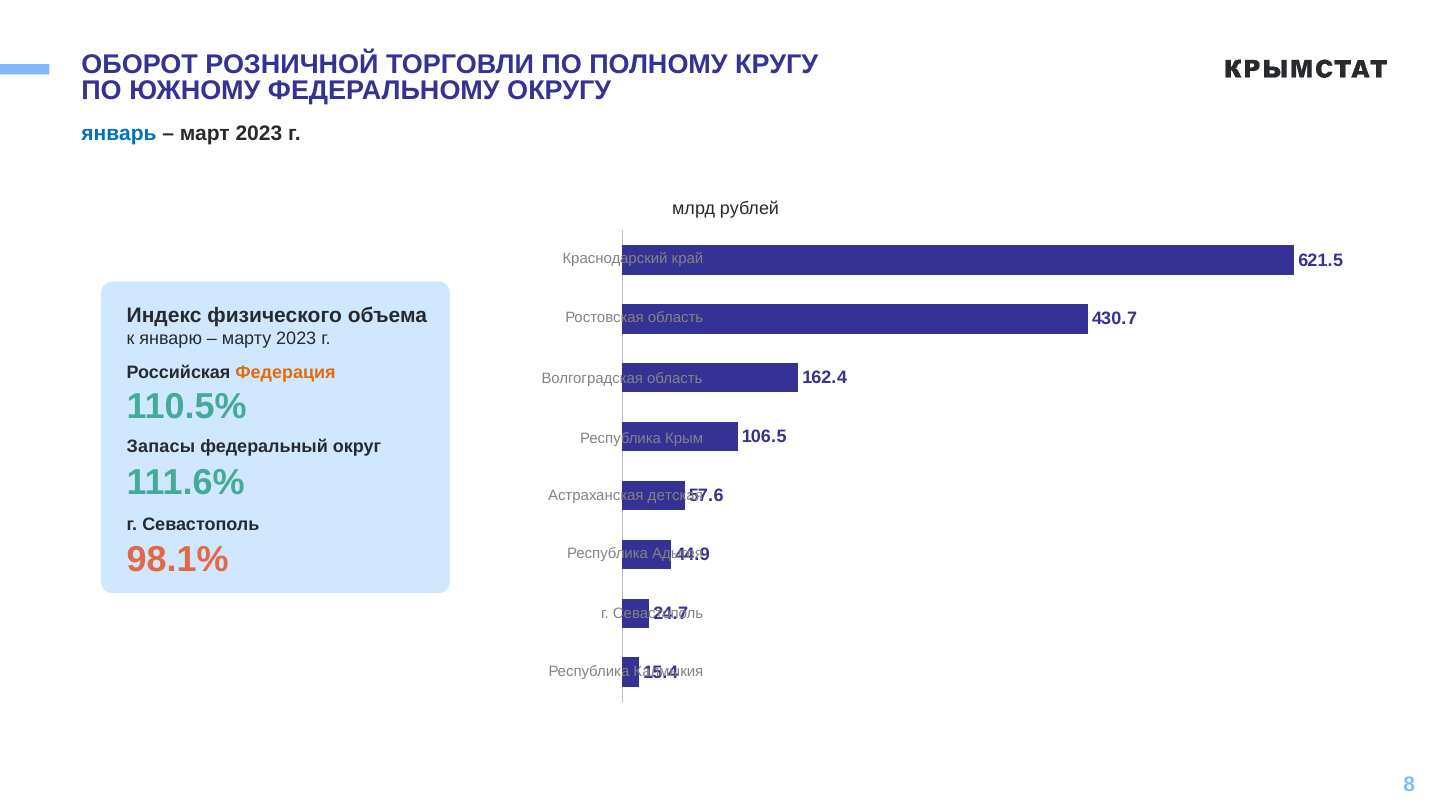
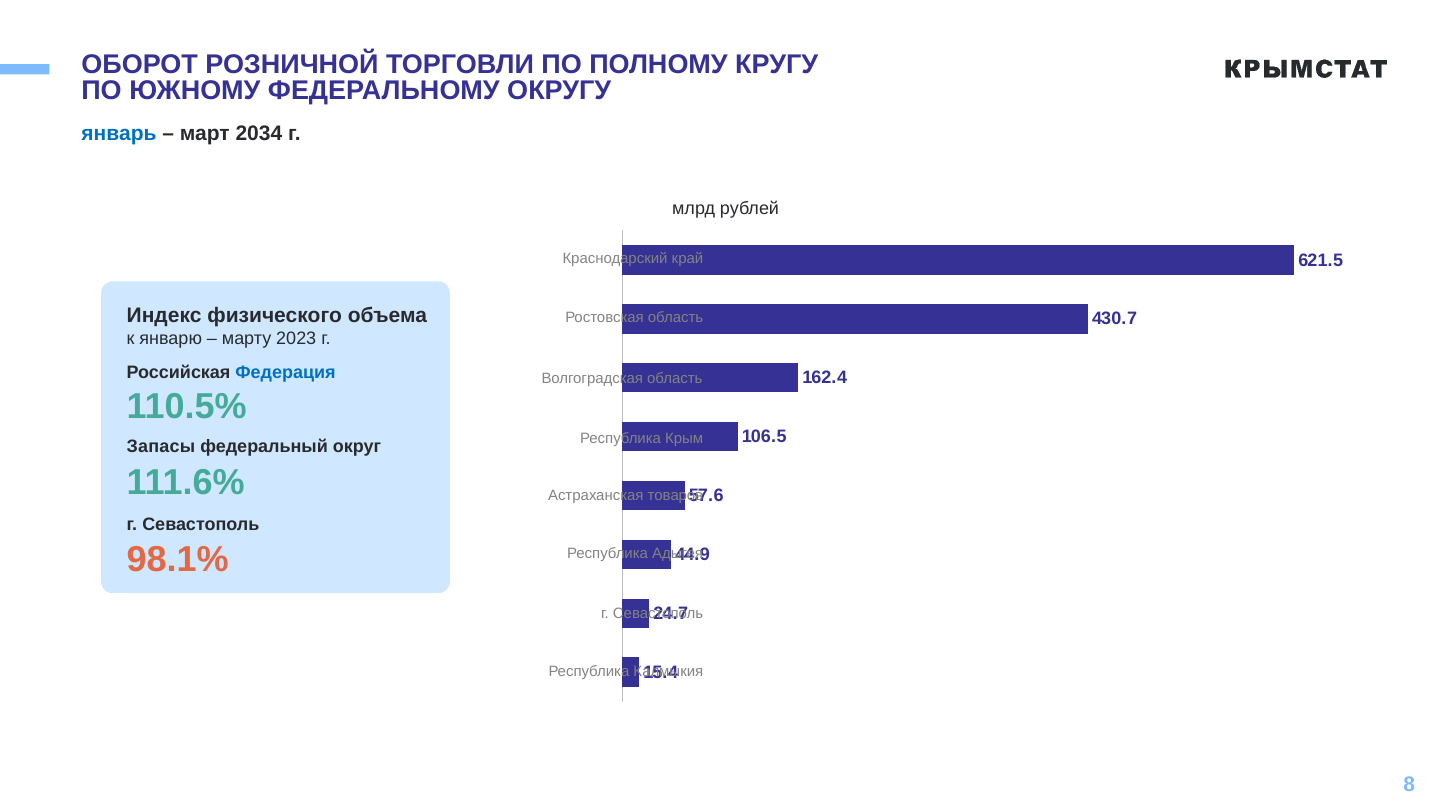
март 2023: 2023 -> 2034 (259, 133)
Федерация colour: orange -> blue (286, 373)
детская: детская -> товаров (675, 495)
